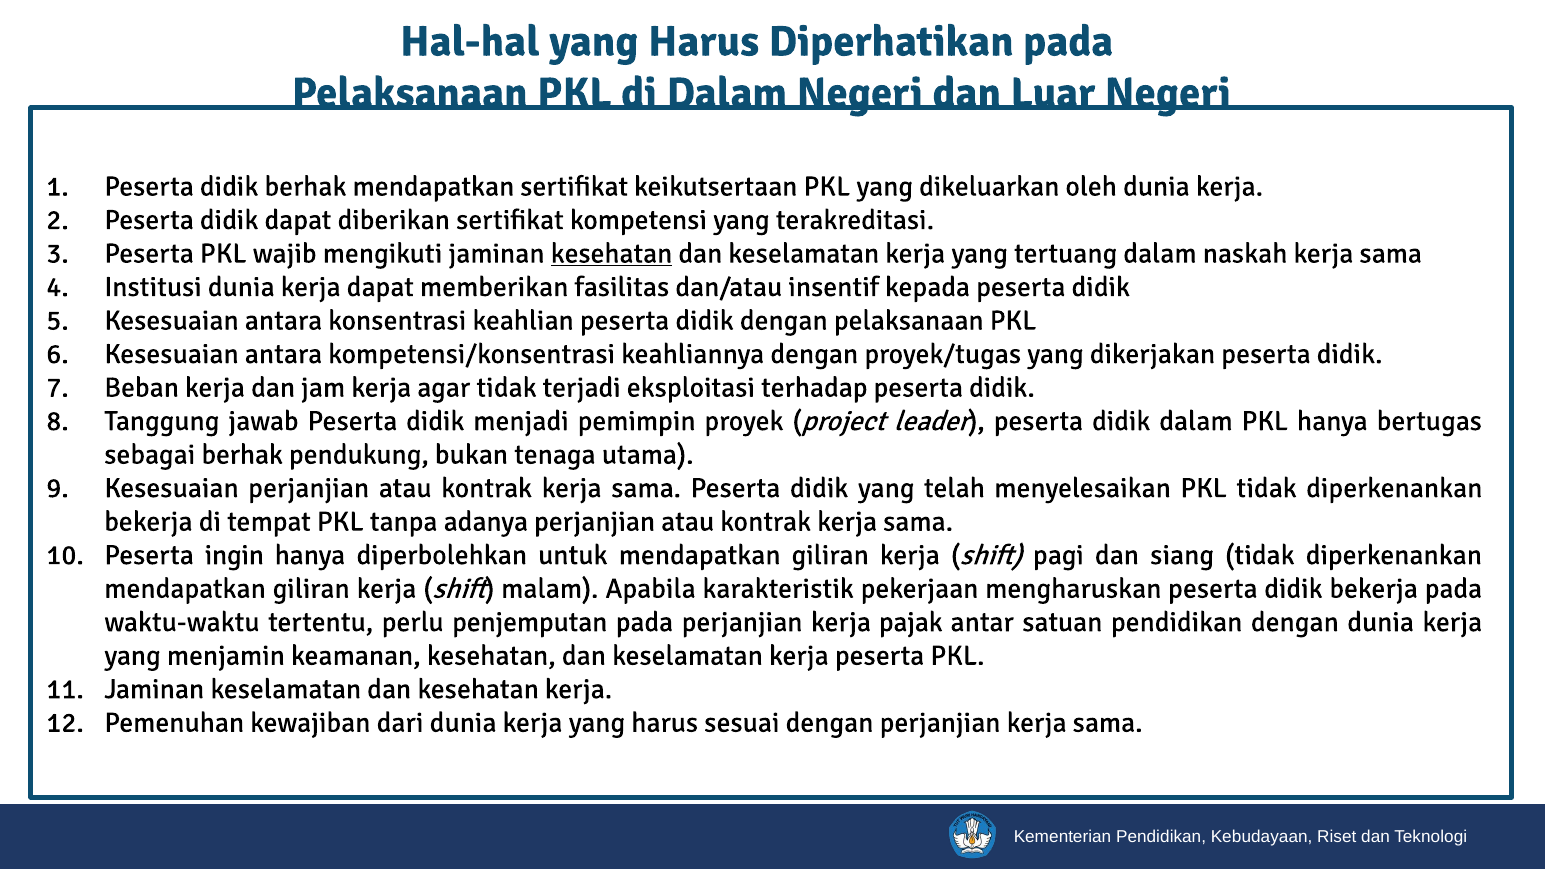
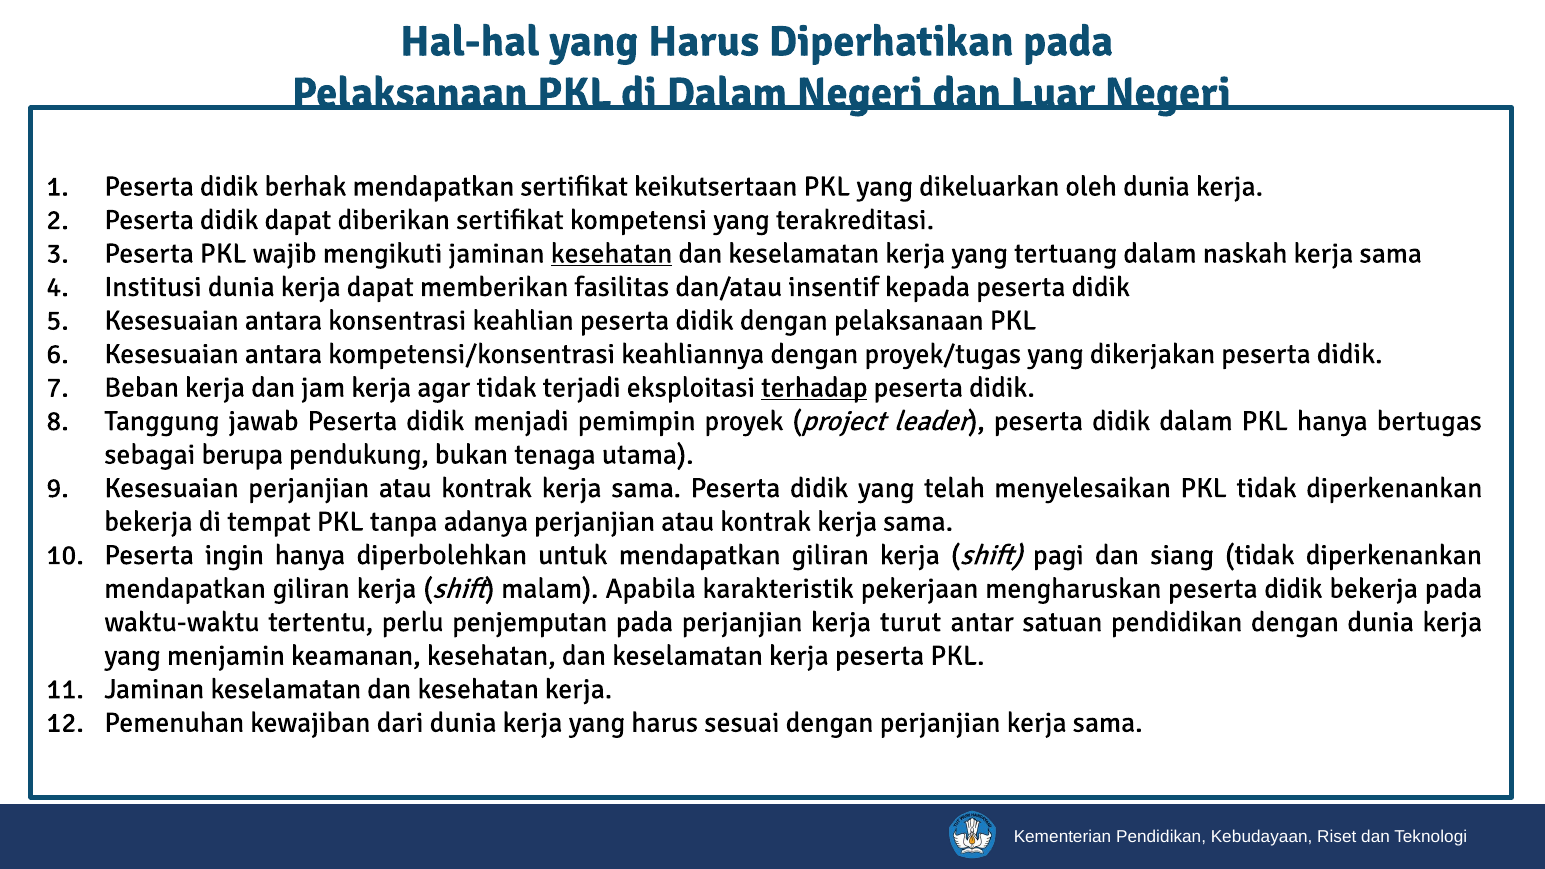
terhadap underline: none -> present (814, 388)
sebagai berhak: berhak -> berupa (242, 455)
pajak: pajak -> turut (910, 622)
